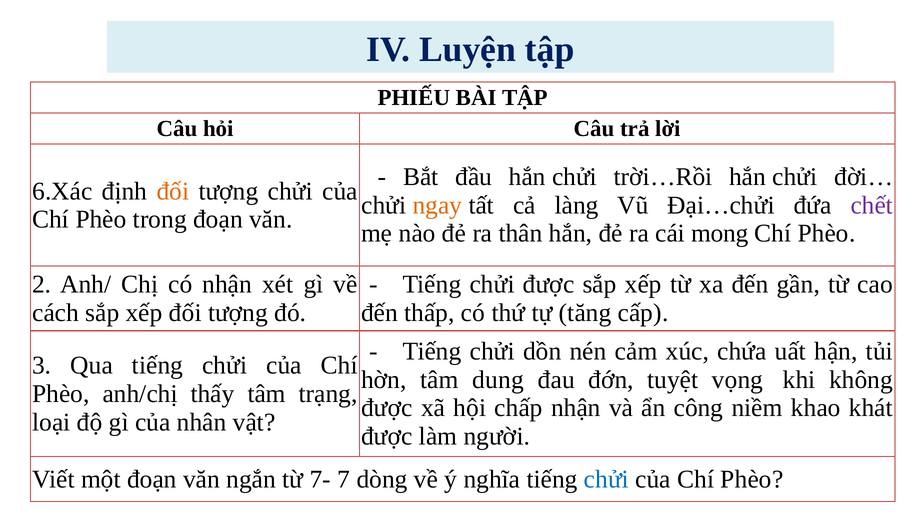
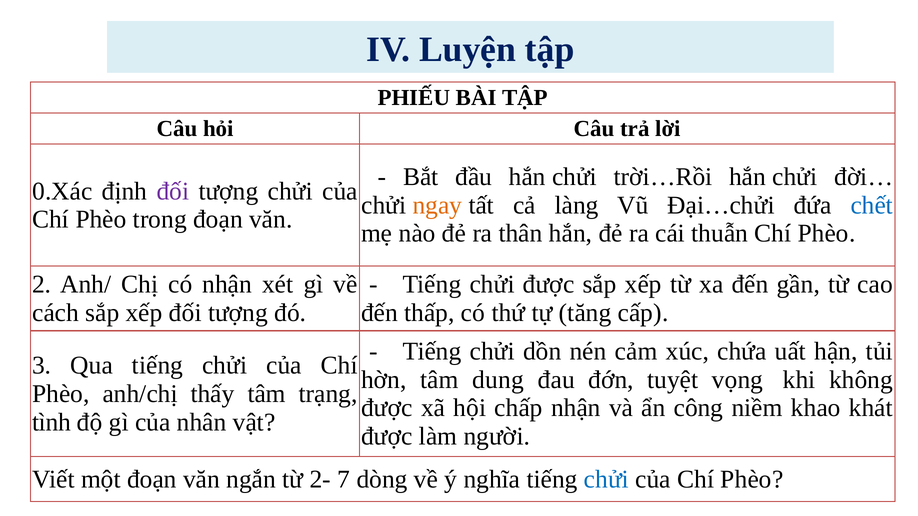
6.Xác: 6.Xác -> 0.Xác (62, 191)
đối colour: orange -> purple (173, 191)
chết colour: purple -> blue (872, 205)
mong: mong -> thuẫn (720, 234)
loại: loại -> tình (52, 422)
7-: 7- -> 2- (320, 480)
